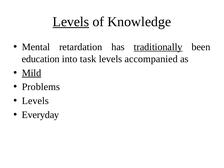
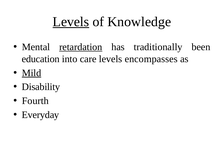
retardation underline: none -> present (81, 47)
traditionally underline: present -> none (158, 47)
task: task -> care (88, 59)
accompanied: accompanied -> encompasses (151, 59)
Problems: Problems -> Disability (41, 87)
Levels: Levels -> Fourth (35, 101)
